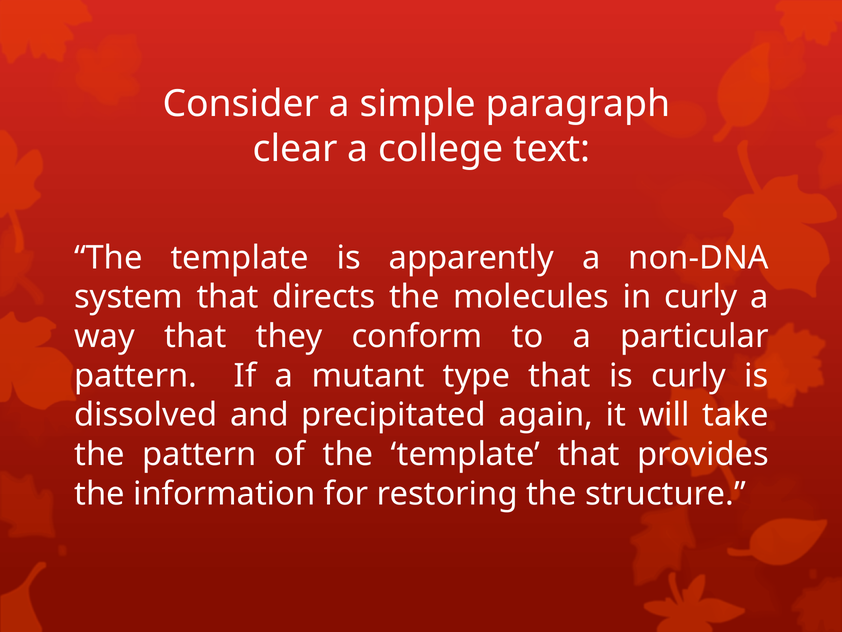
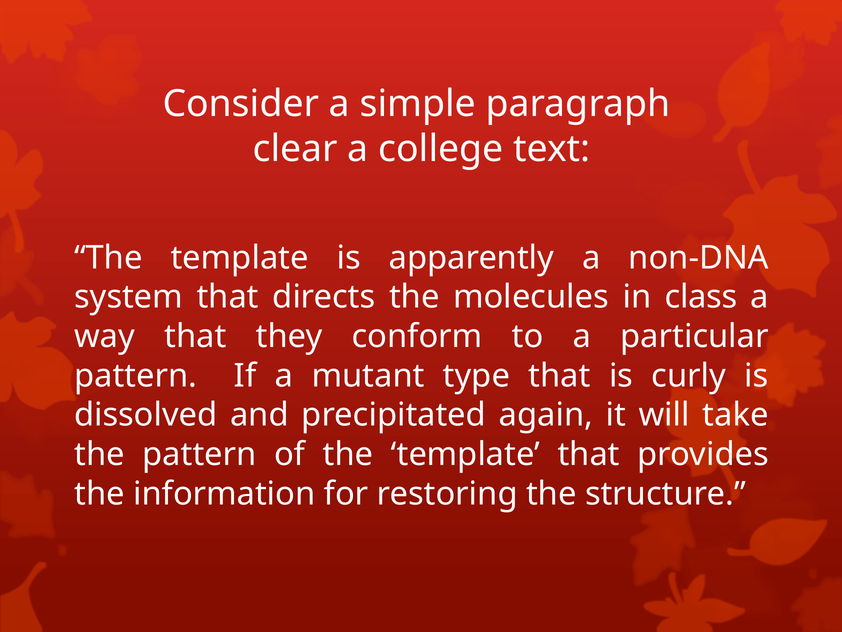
in curly: curly -> class (701, 297)
